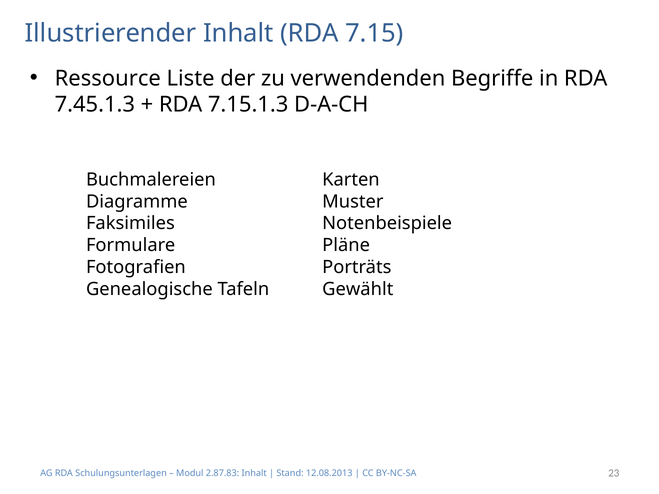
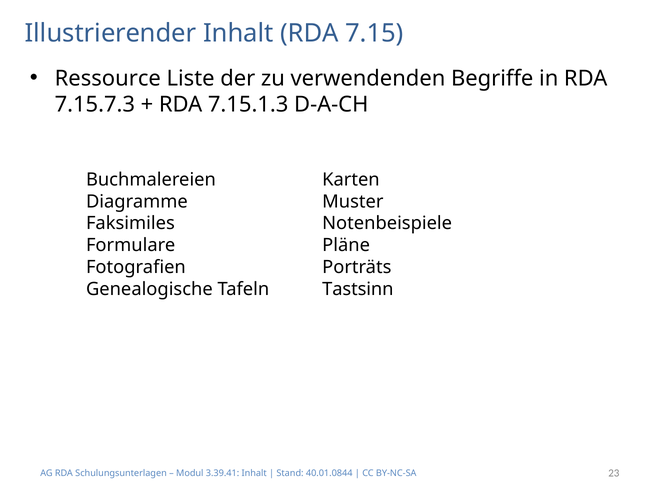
7.45.1.3: 7.45.1.3 -> 7.15.7.3 (95, 105)
Gewählt: Gewählt -> Tastsinn (358, 289)
2.87.83: 2.87.83 -> 3.39.41 (223, 473)
12.08.2013: 12.08.2013 -> 40.01.0844 (329, 473)
